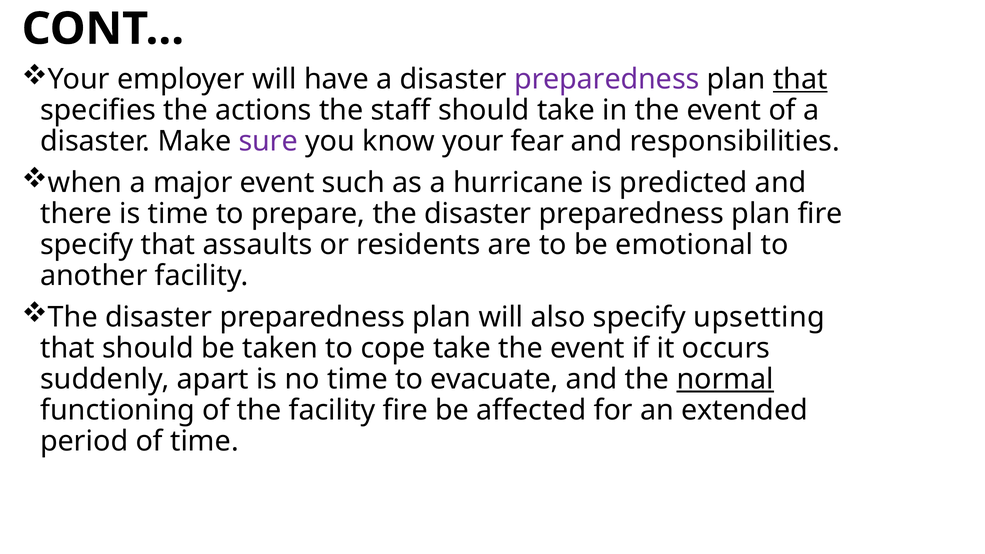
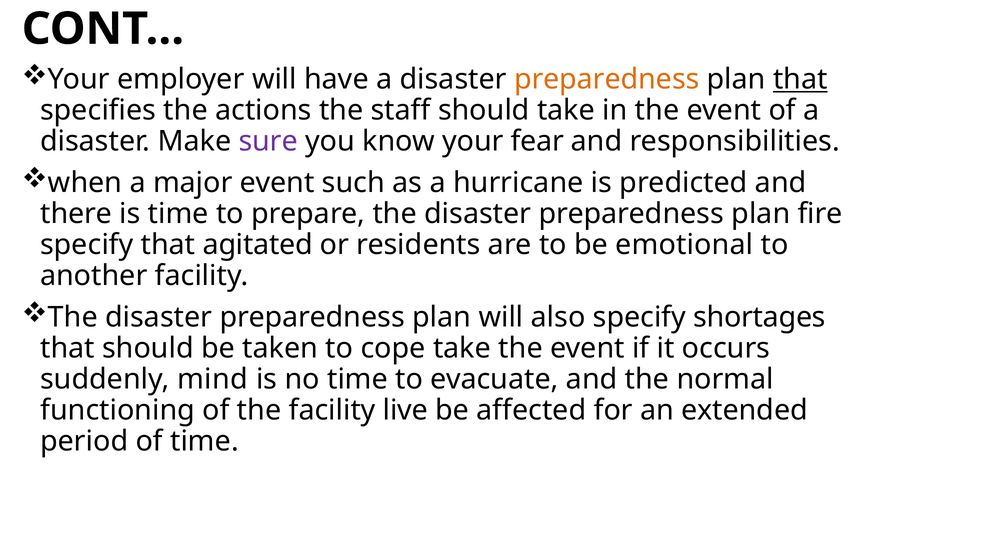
preparedness colour: purple -> orange (607, 79)
assaults: assaults -> agitated (258, 245)
upsetting: upsetting -> shortages (759, 317)
apart: apart -> mind (213, 379)
normal underline: present -> none (725, 379)
facility fire: fire -> live (405, 410)
